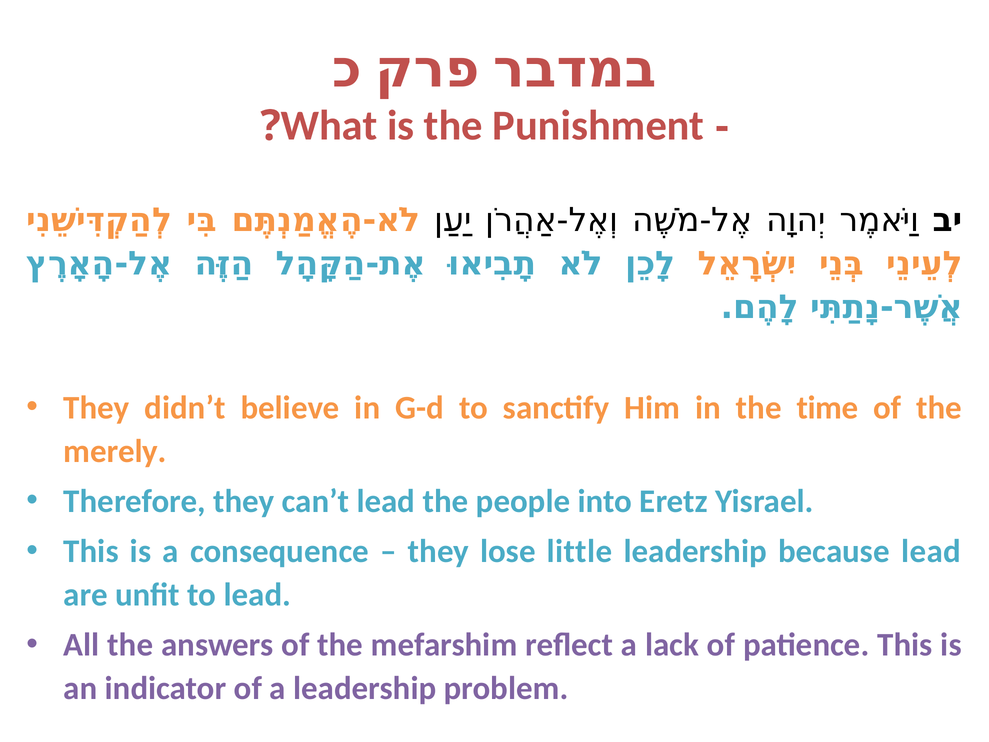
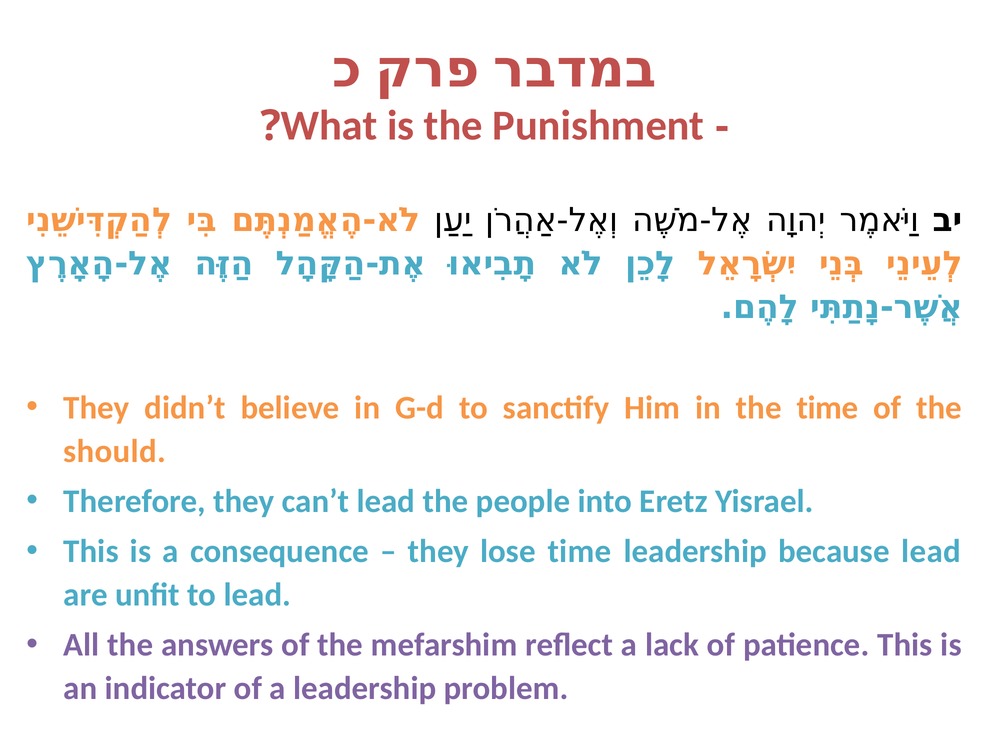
merely: merely -> should (115, 451)
lose little: little -> time (580, 551)
